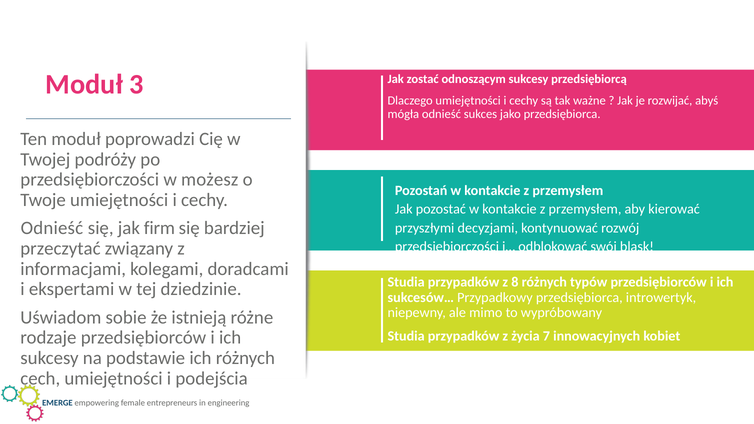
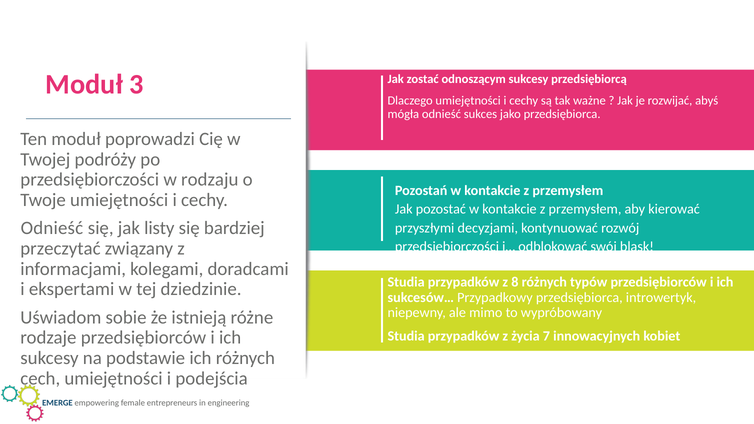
możesz: możesz -> rodzaju (210, 180)
firm: firm -> listy (159, 228)
